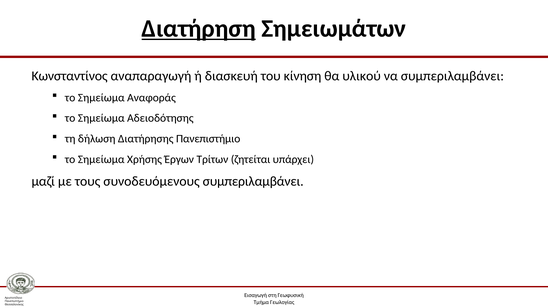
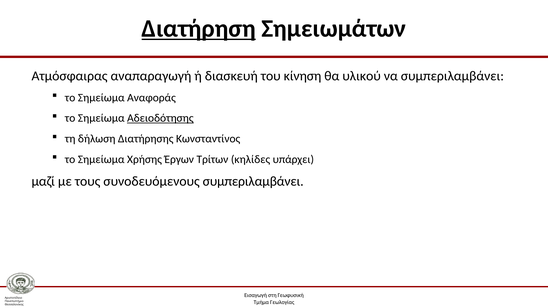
Κωνσταντίνος: Κωνσταντίνος -> Ατμόσφαιρας (70, 76)
Αδειοδότησης underline: none -> present (160, 118)
Διατήρησης Πανεπιστήμιο: Πανεπιστήμιο -> Κωνσταντίνος (208, 139)
ζητείται: ζητείται -> κηλίδες (251, 159)
